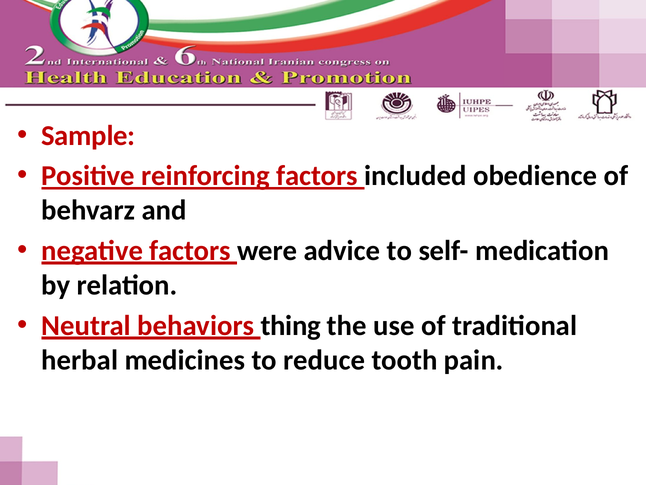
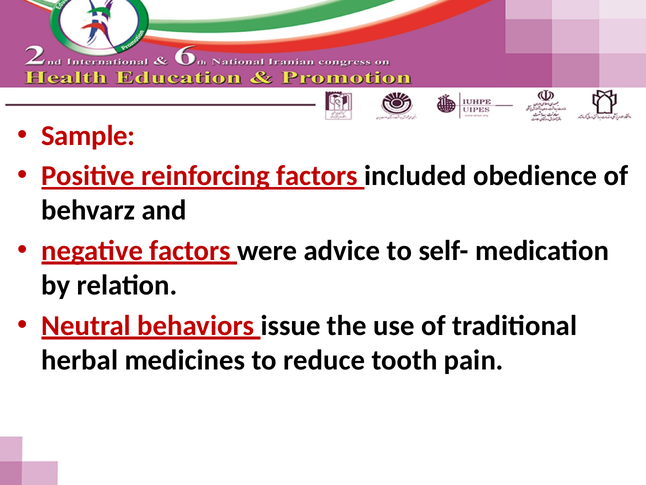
thing: thing -> issue (291, 325)
